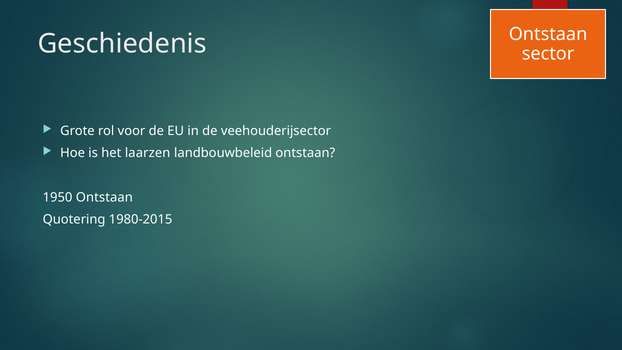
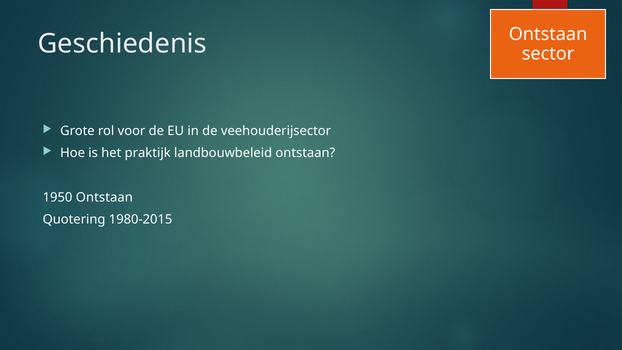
laarzen: laarzen -> praktijk (148, 153)
